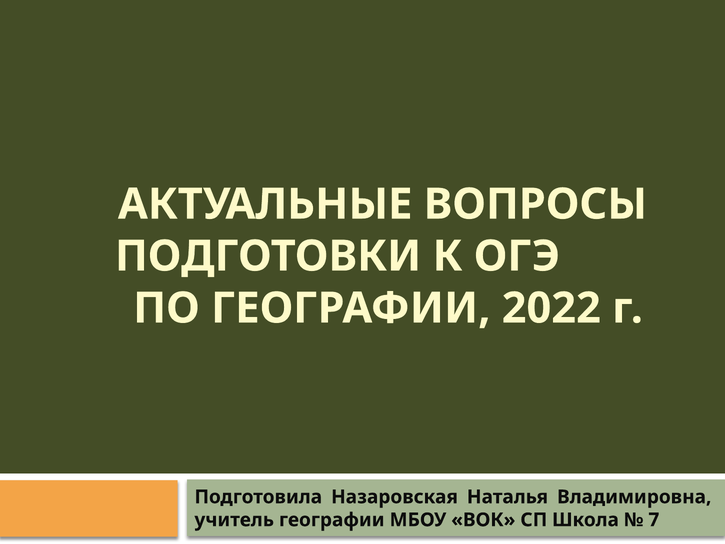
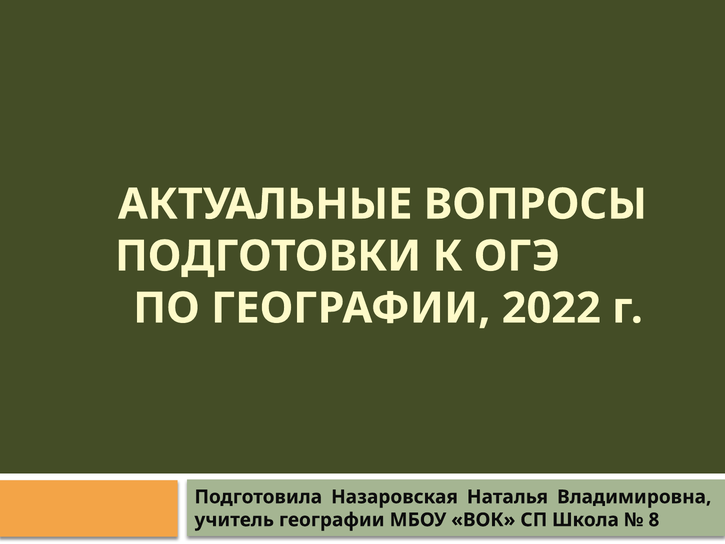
7: 7 -> 8 (654, 520)
